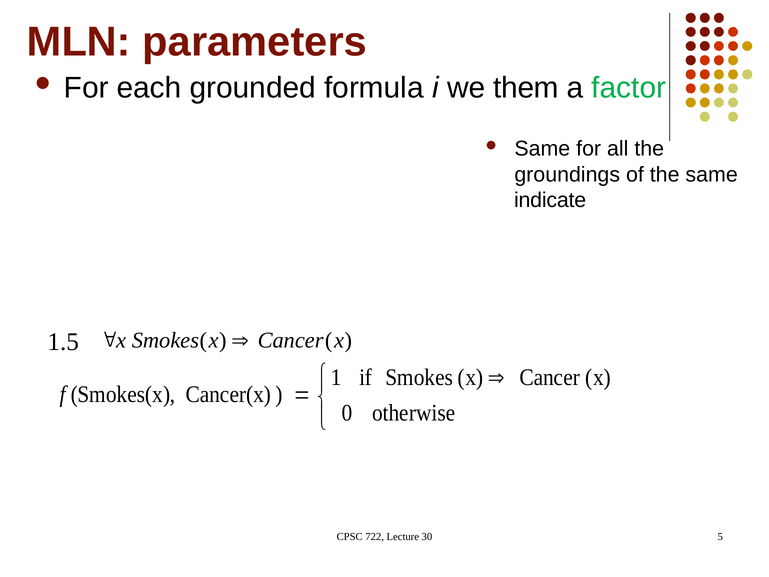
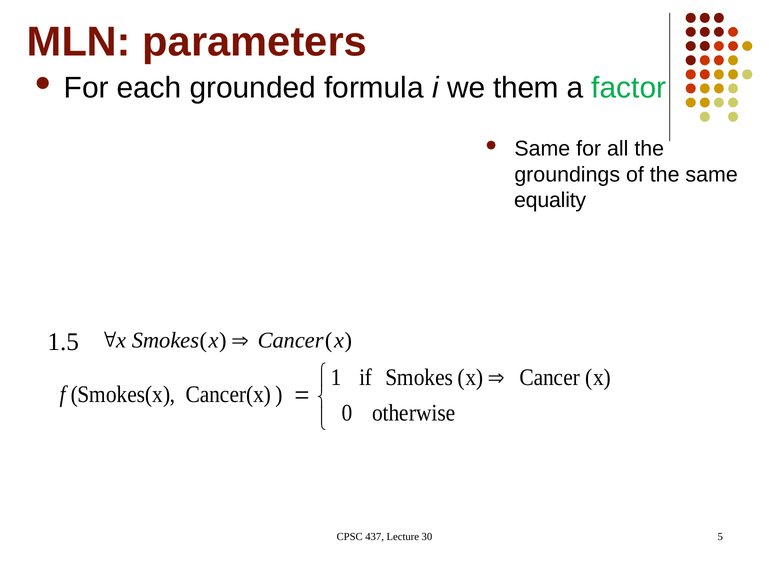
indicate: indicate -> equality (550, 200)
722: 722 -> 437 (375, 536)
